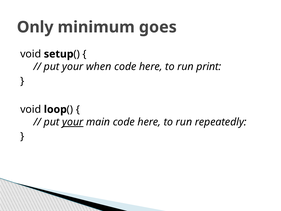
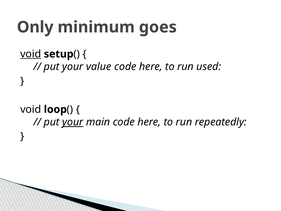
void underline: none -> present (31, 54)
when: when -> value (99, 67)
print: print -> used (209, 67)
